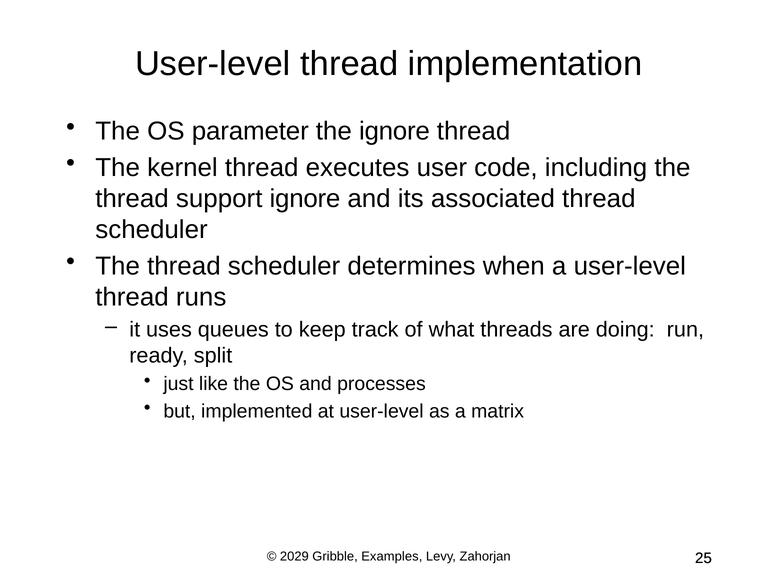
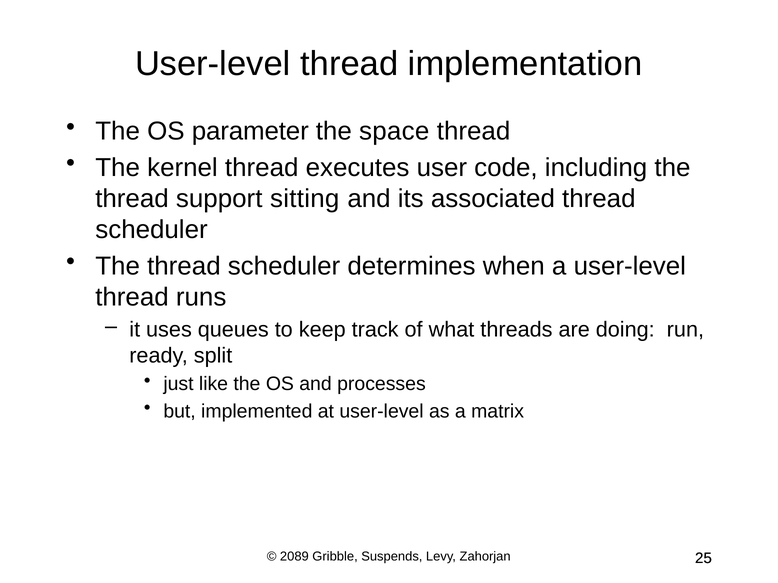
the ignore: ignore -> space (394, 131)
support ignore: ignore -> sitting (305, 199)
2029: 2029 -> 2089 (294, 557)
Examples: Examples -> Suspends (392, 557)
